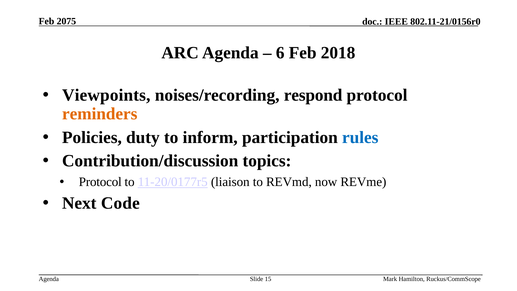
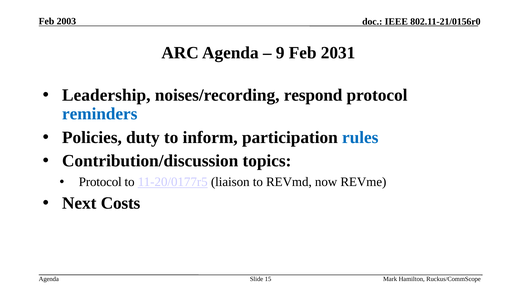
2075: 2075 -> 2003 (66, 21)
6: 6 -> 9 (280, 53)
2018: 2018 -> 2031 (338, 53)
Viewpoints: Viewpoints -> Leadership (106, 95)
reminders colour: orange -> blue (100, 114)
Code: Code -> Costs (121, 203)
